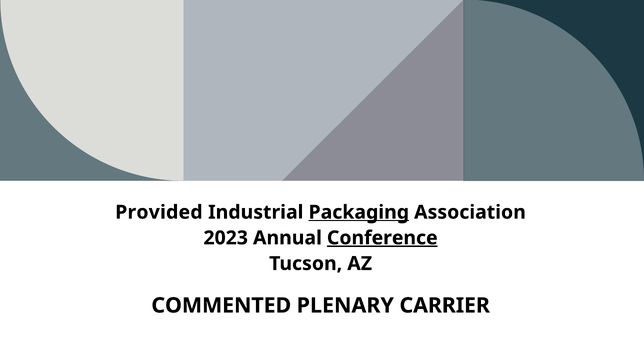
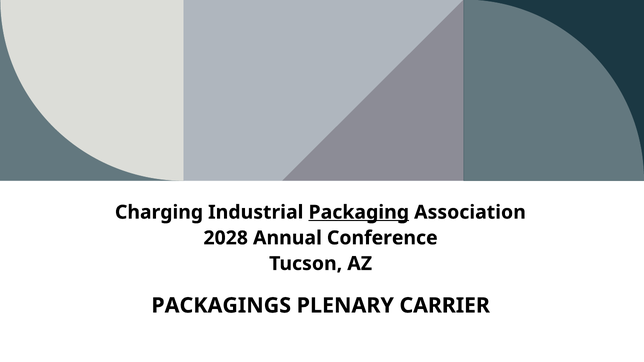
Provided: Provided -> Charging (159, 212)
2023: 2023 -> 2028 (226, 238)
Conference underline: present -> none (382, 238)
COMMENTED: COMMENTED -> PACKAGINGS (221, 306)
